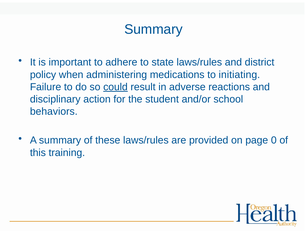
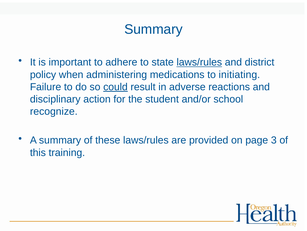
laws/rules underline: none -> present (199, 62)
behaviors: behaviors -> recognize (54, 111)
0: 0 -> 3 (274, 140)
